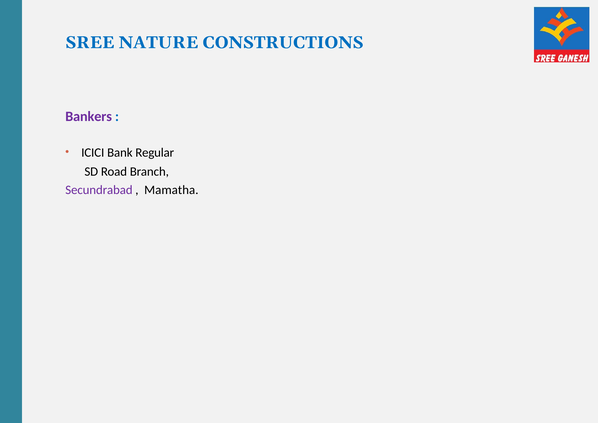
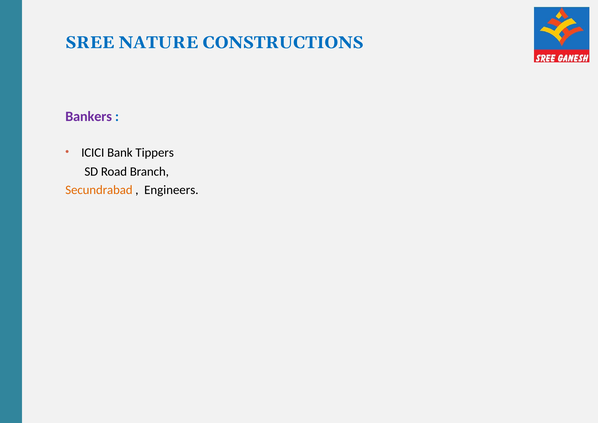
Regular: Regular -> Tippers (155, 152)
Secundrabad colour: purple -> orange (99, 190)
Mamatha: Mamatha -> Engineers (171, 190)
